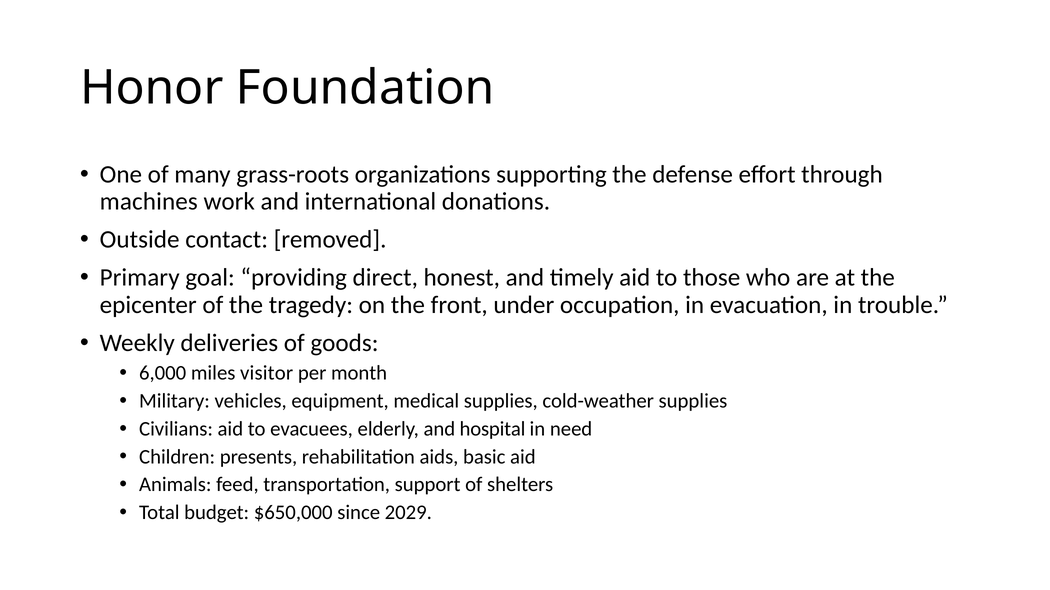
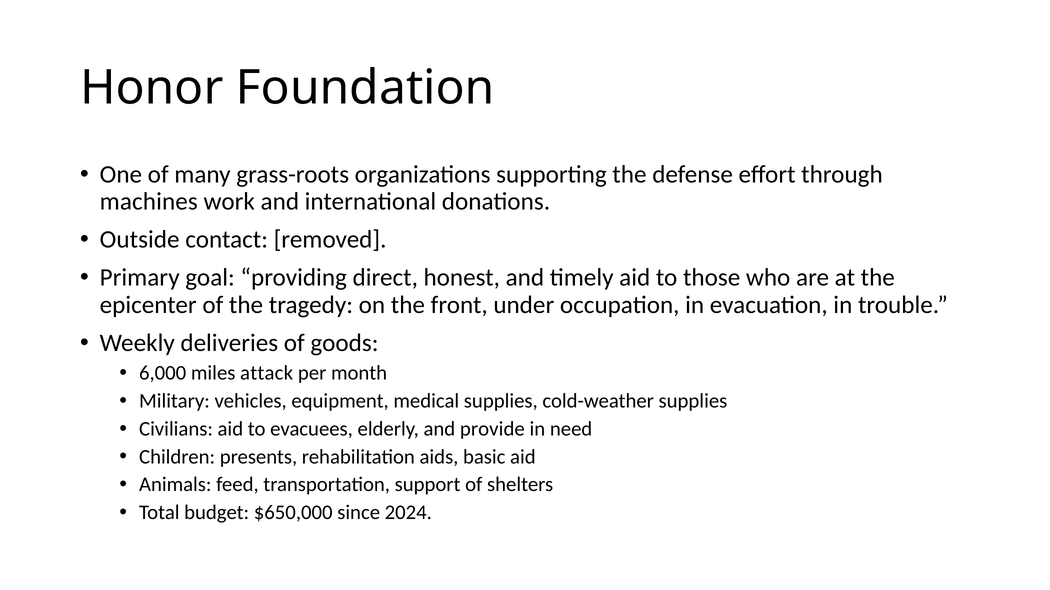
visitor: visitor -> attack (267, 373)
hospital: hospital -> provide (492, 429)
2029: 2029 -> 2024 (408, 513)
